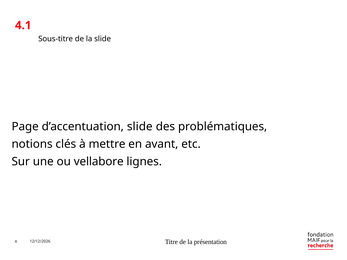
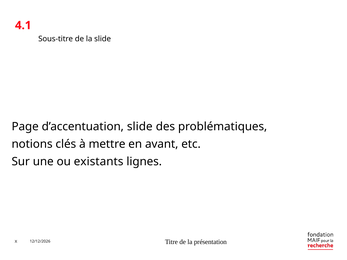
vellabore: vellabore -> existants (99, 162)
